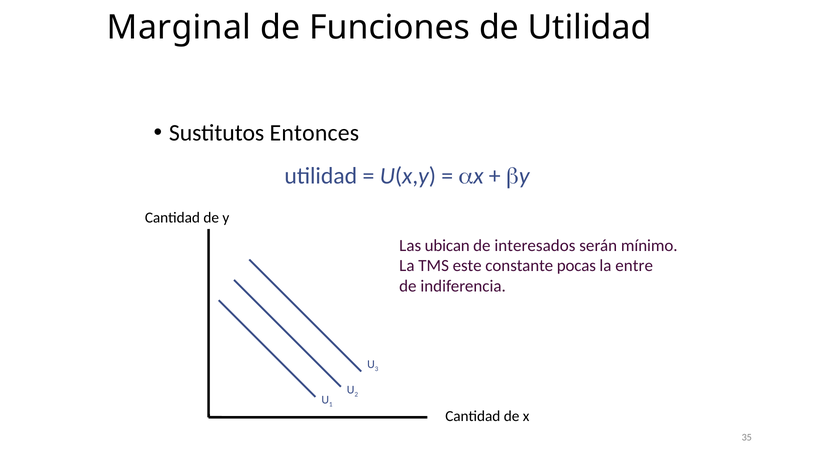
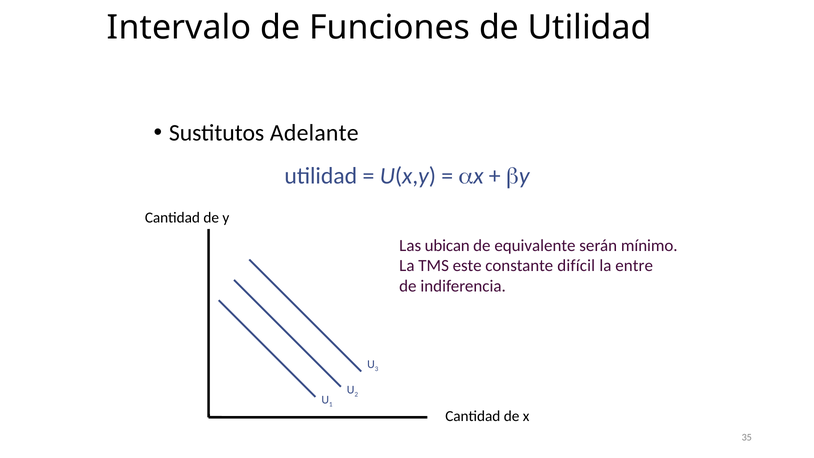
Marginal: Marginal -> Intervalo (179, 28)
Entonces: Entonces -> Adelante (314, 133)
interesados: interesados -> equivalente (535, 245)
pocas: pocas -> difícil (576, 266)
